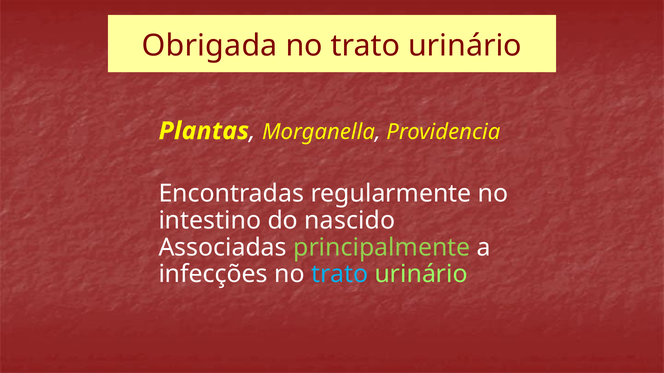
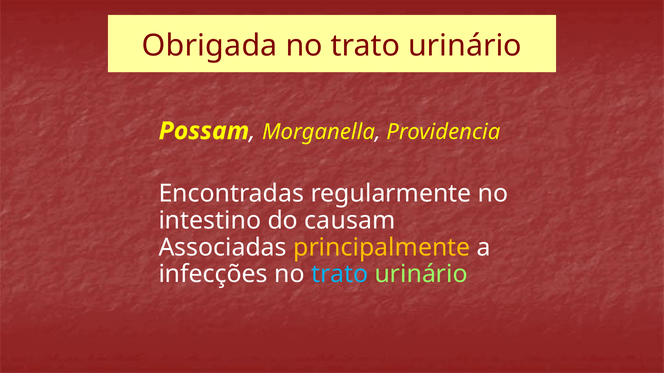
Plantas: Plantas -> Possam (204, 131)
nascido: nascido -> causam (350, 221)
principalmente colour: light green -> yellow (382, 248)
